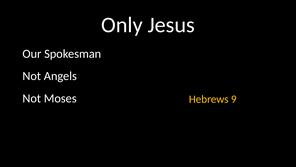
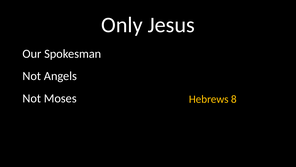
9: 9 -> 8 (234, 99)
